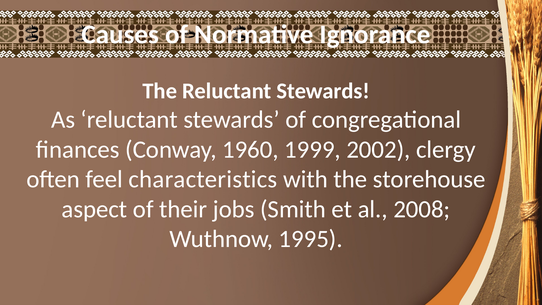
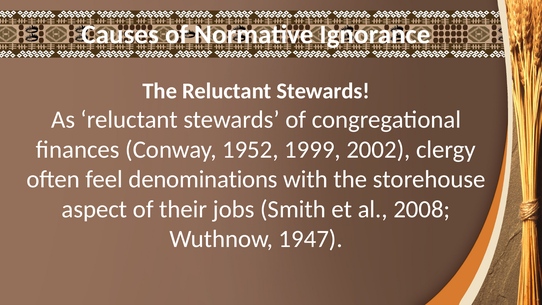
1960: 1960 -> 1952 (250, 149)
characteristics: characteristics -> denominations (203, 179)
1995: 1995 -> 1947 (311, 239)
